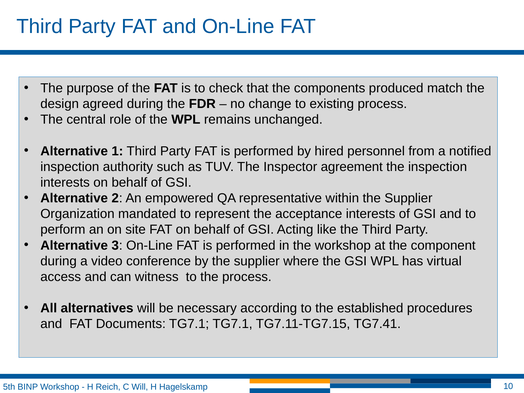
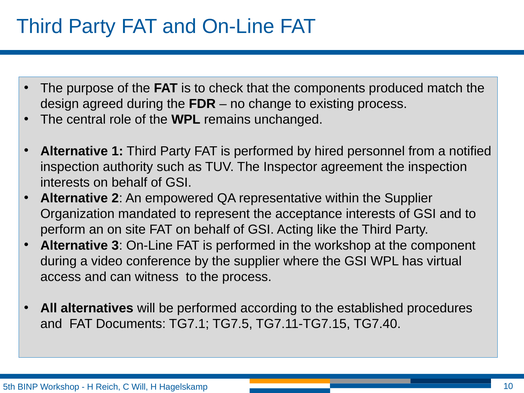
be necessary: necessary -> performed (207, 308)
TG7.1 TG7.1: TG7.1 -> TG7.5 (233, 324)
TG7.41: TG7.41 -> TG7.40 (377, 324)
